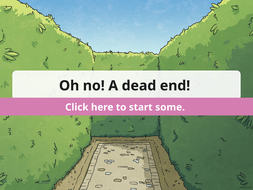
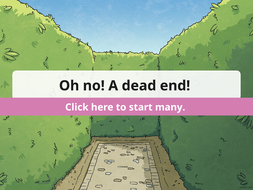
some: some -> many (170, 107)
